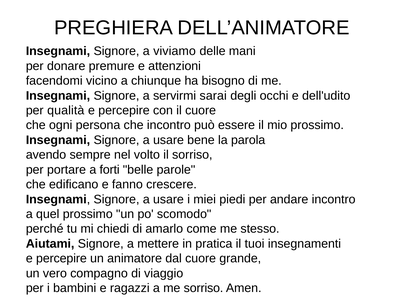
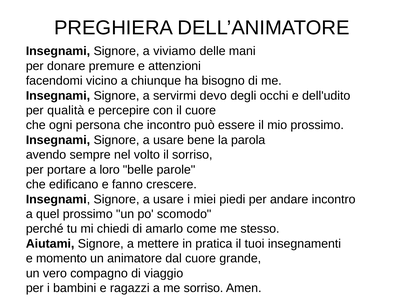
sarai: sarai -> devo (213, 96)
forti: forti -> loro (110, 170)
percepire: percepire -> momento (61, 259)
